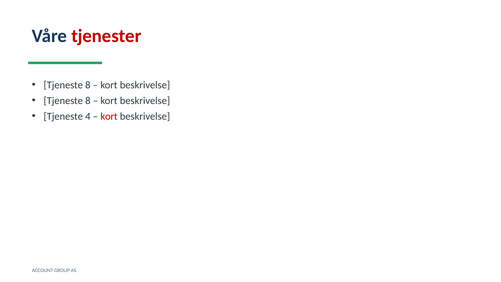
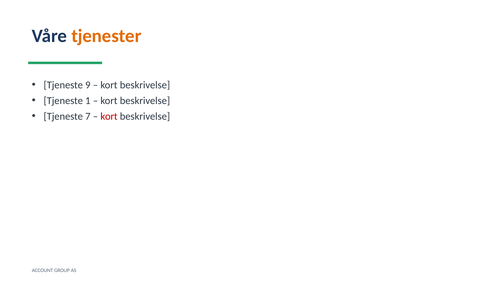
tjenester colour: red -> orange (106, 36)
8: 8 -> 9 (88, 85)
8: 8 -> 1 (88, 101)
4: 4 -> 7 (88, 116)
